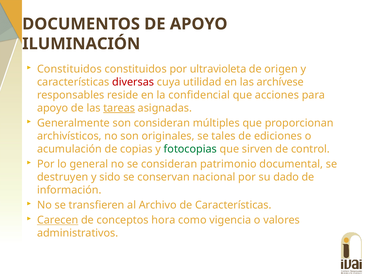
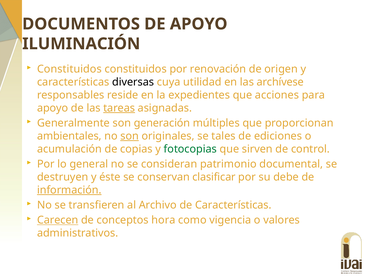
ultravioleta: ultravioleta -> renovación (218, 69)
diversas colour: red -> black (133, 82)
confidencial: confidencial -> expedientes (199, 95)
son consideran: consideran -> generación (162, 123)
archivísticos: archivísticos -> ambientales (69, 136)
son underline: none -> present (130, 136)
sido: sido -> éste (110, 177)
nacional: nacional -> clasificar (214, 177)
dado: dado -> debe (286, 177)
información underline: none -> present (69, 190)
